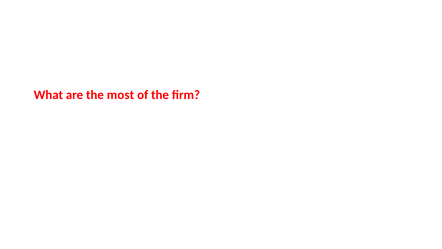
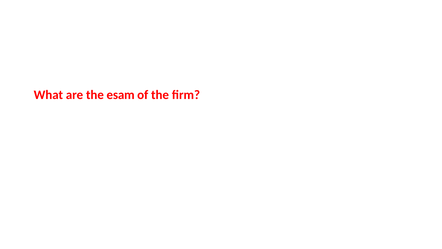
most: most -> esam (121, 95)
